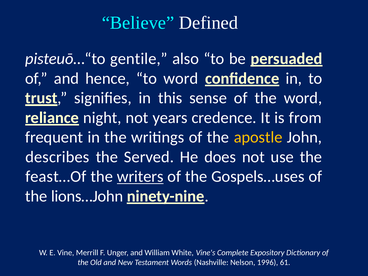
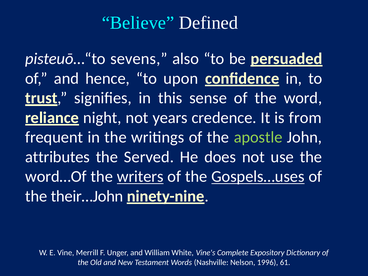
gentile: gentile -> sevens (139, 59)
to word: word -> upon (181, 78)
apostle colour: yellow -> light green (258, 137)
describes: describes -> attributes (58, 157)
feast…Of: feast…Of -> word…Of (56, 177)
Gospels…uses underline: none -> present (258, 177)
lions…John: lions…John -> their…John (87, 196)
